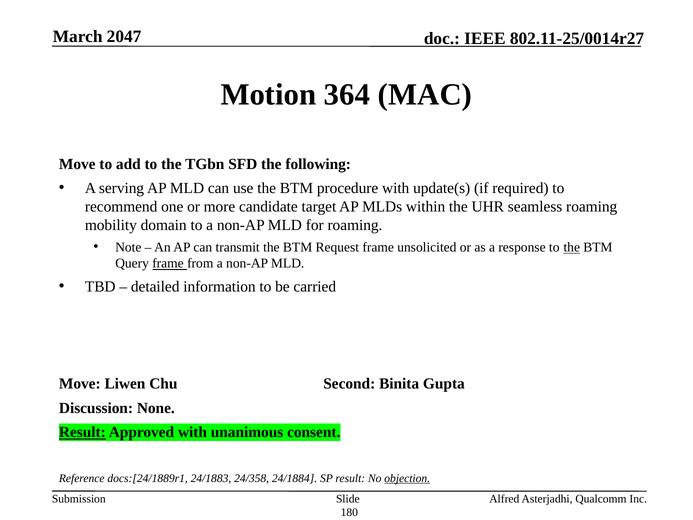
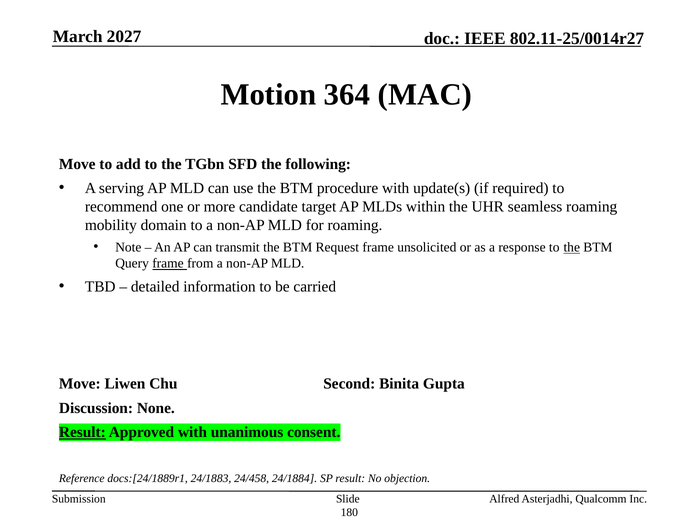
2047: 2047 -> 2027 (124, 37)
24/358: 24/358 -> 24/458 (252, 478)
objection underline: present -> none (407, 478)
